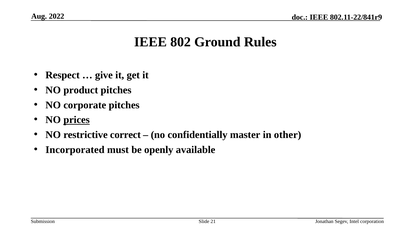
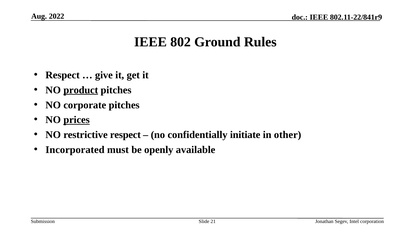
product underline: none -> present (81, 90)
restrictive correct: correct -> respect (125, 135)
master: master -> initiate (245, 135)
